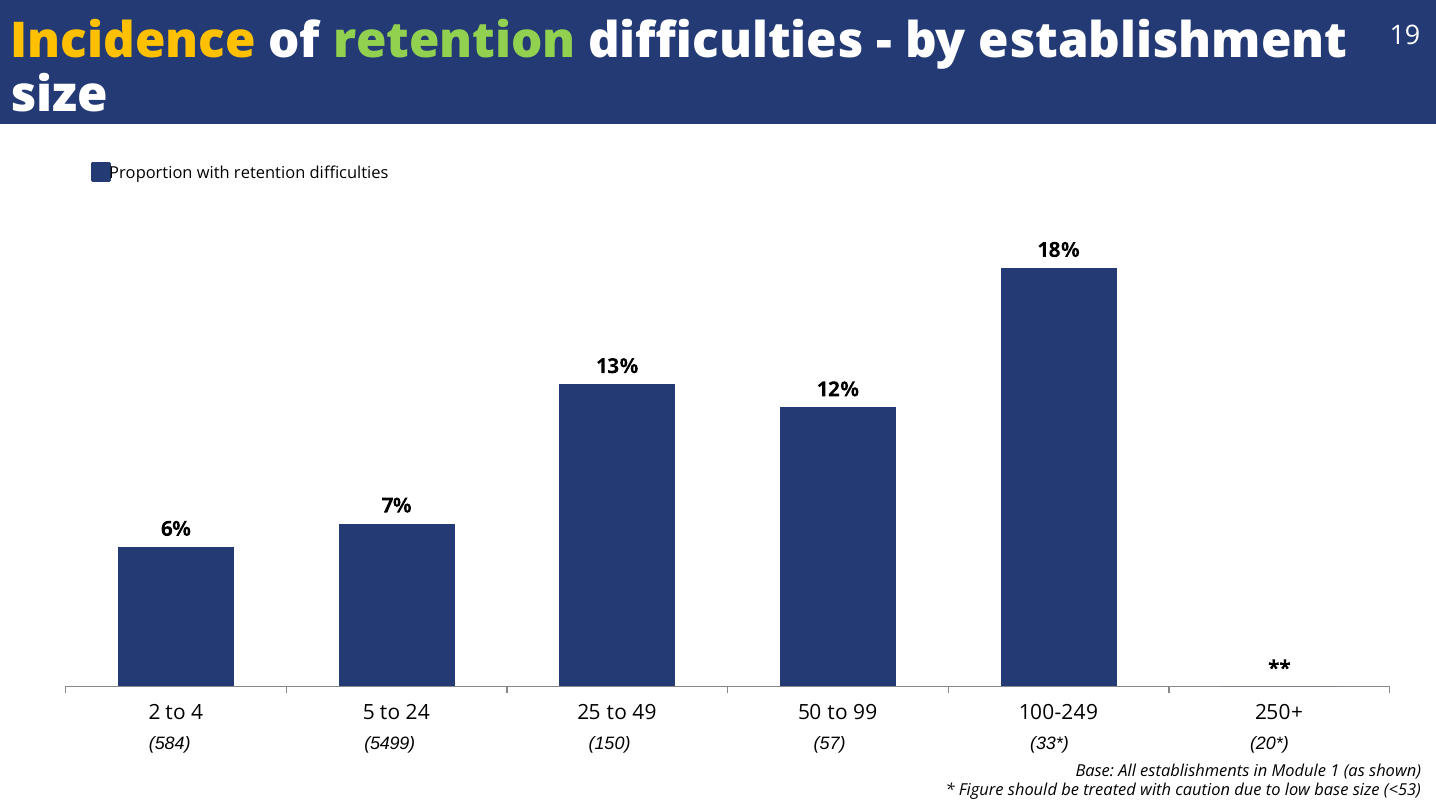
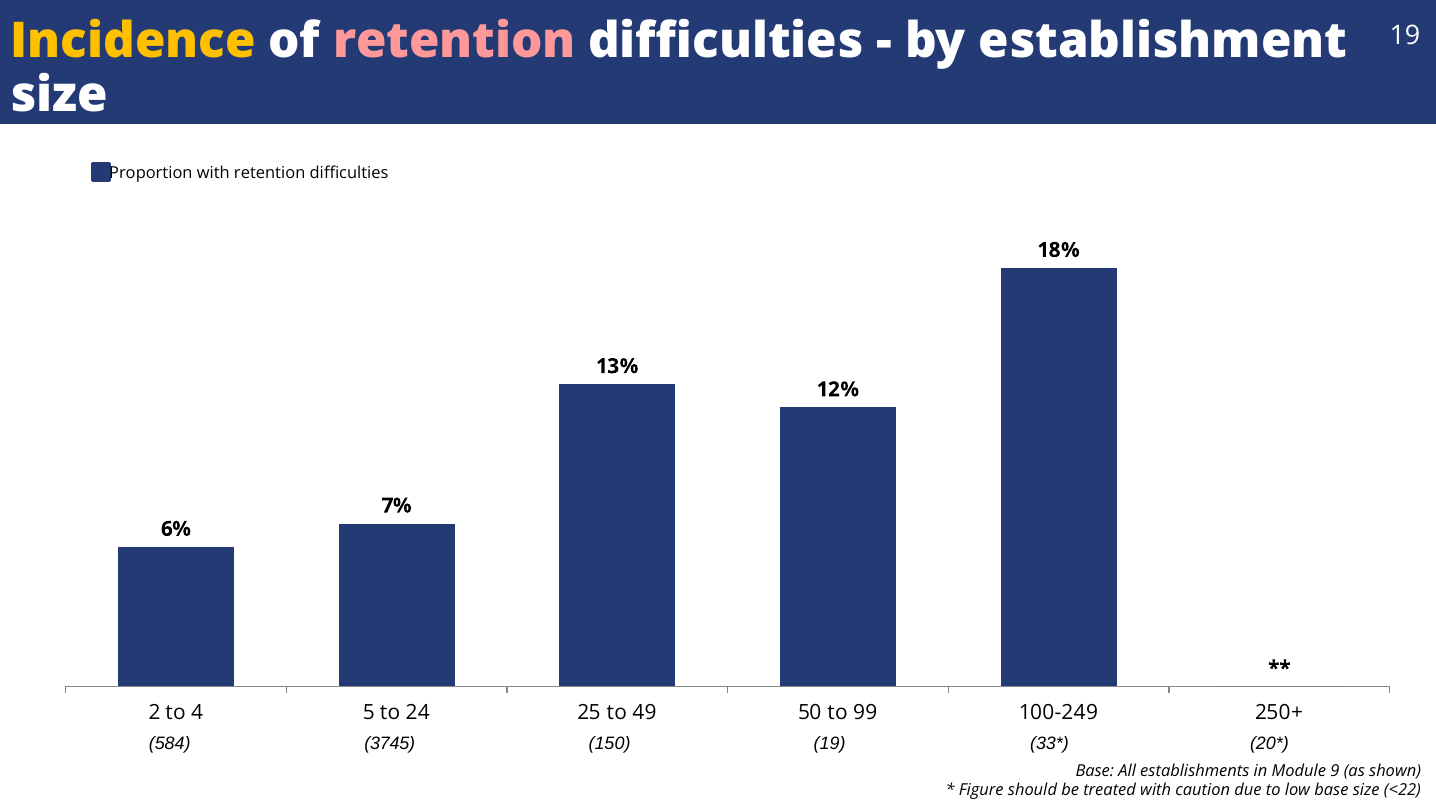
retention colour: light green -> pink (454, 42)
5499: 5499 -> 3745 (390, 745)
150 57: 57 -> 19 (830, 745)
1: 1 -> 9 (1335, 772)
<53: <53 -> <22 (1402, 791)
